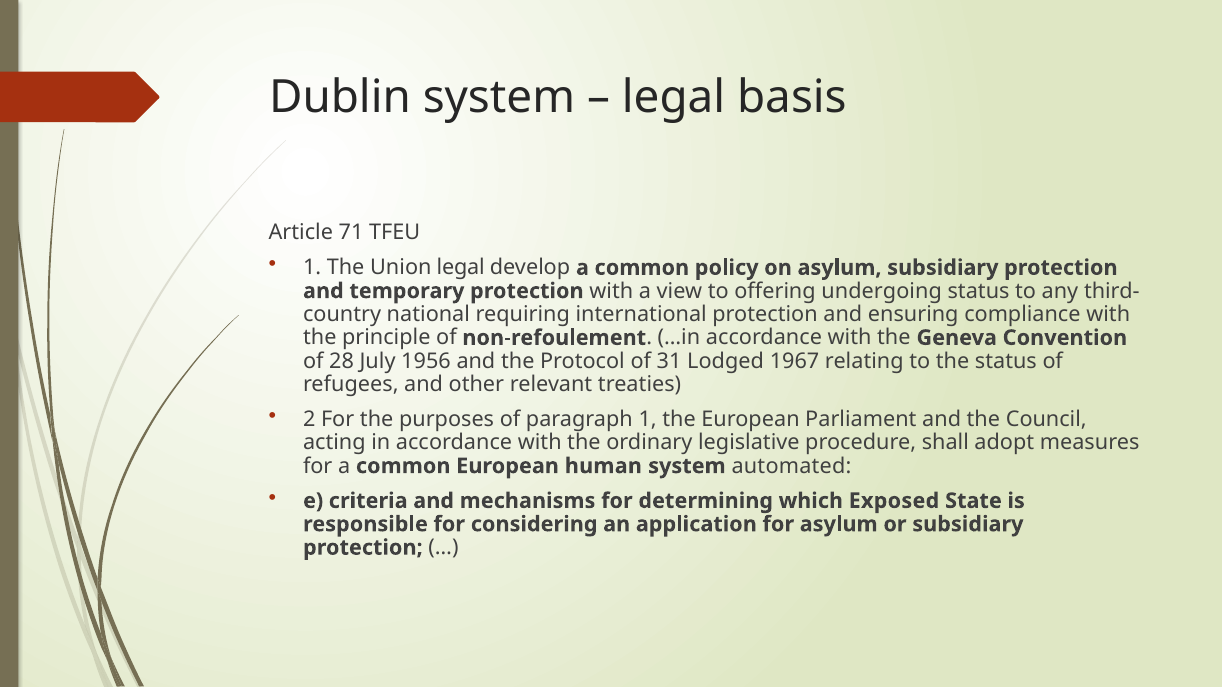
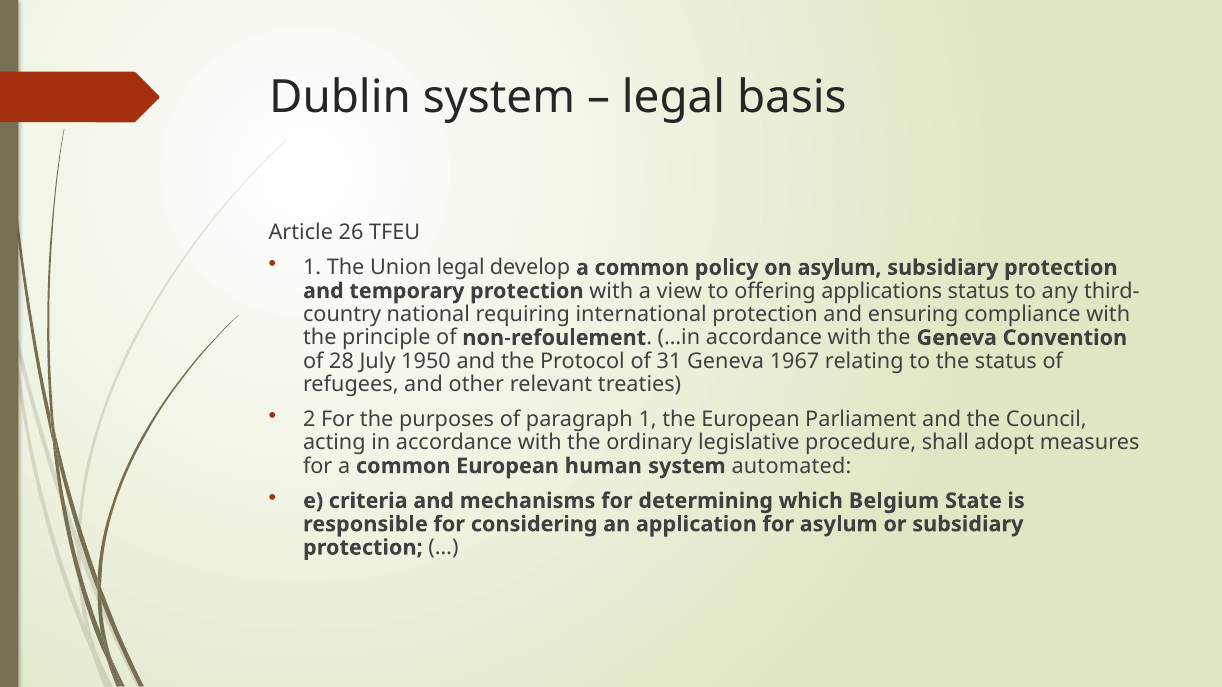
71: 71 -> 26 (351, 233)
undergoing: undergoing -> applications (882, 291)
1956: 1956 -> 1950 (426, 361)
31 Lodged: Lodged -> Geneva (726, 361)
Exposed: Exposed -> Belgium (894, 501)
